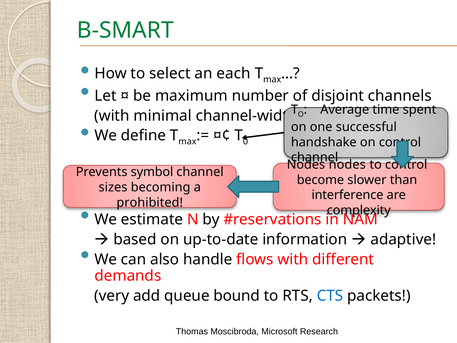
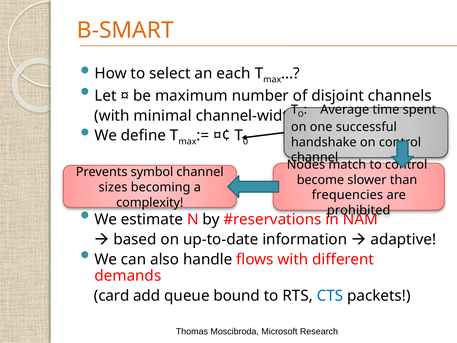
B-SMART colour: green -> orange (125, 30)
nodes: nodes -> match (347, 164)
interference: interference -> frequencies (347, 195)
prohibited: prohibited -> complexity (150, 202)
complexity: complexity -> prohibited (359, 210)
very: very -> card (112, 295)
